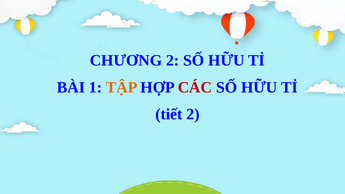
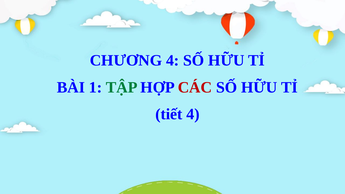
CHƯƠNG 2: 2 -> 4 (173, 60)
TẬP colour: orange -> green (122, 87)
tiết 2: 2 -> 4 (193, 114)
